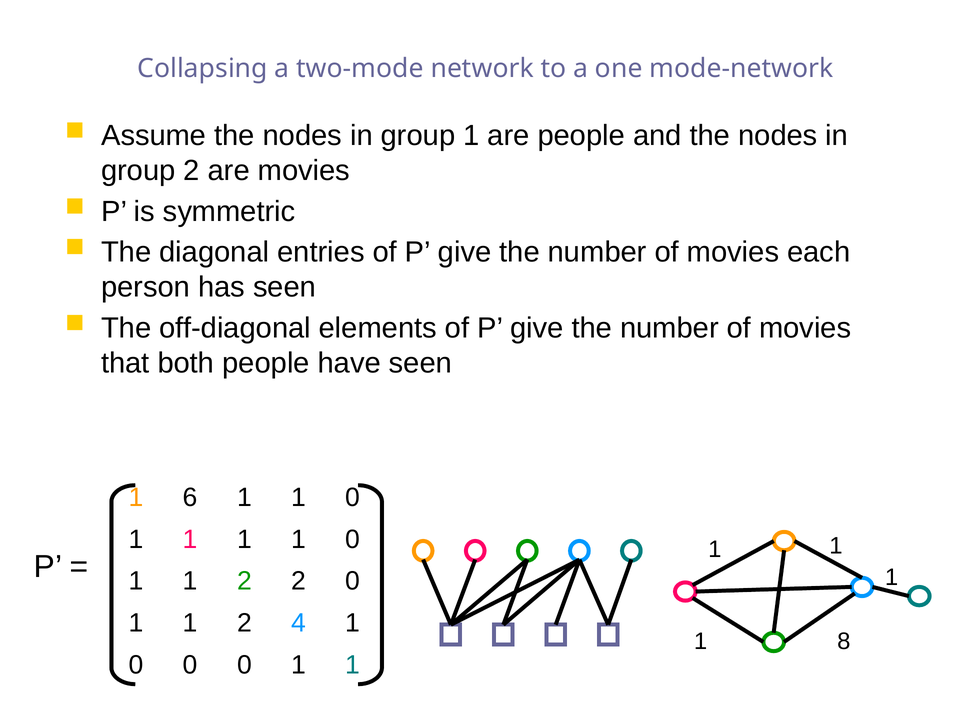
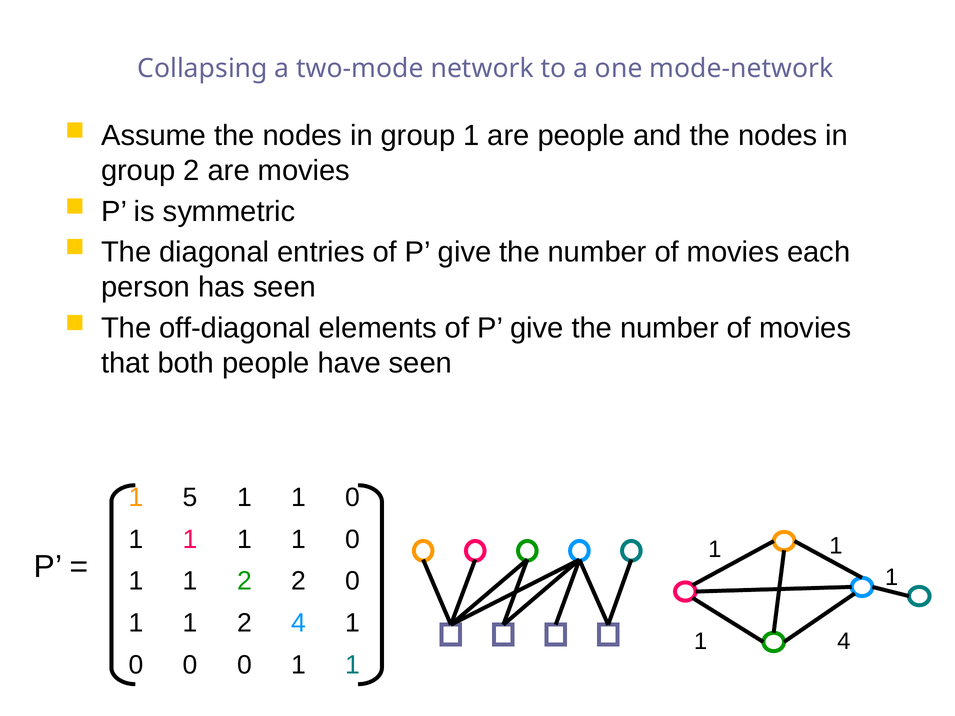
6: 6 -> 5 (190, 498)
1 8: 8 -> 4 (844, 641)
